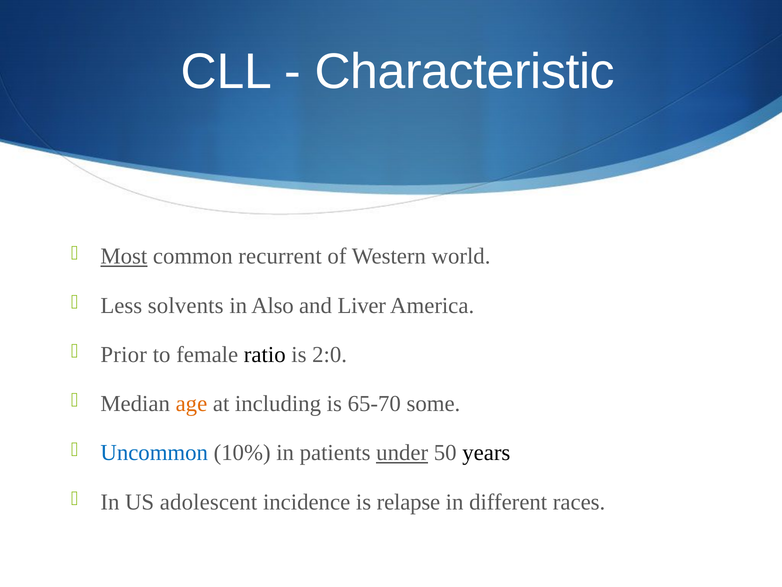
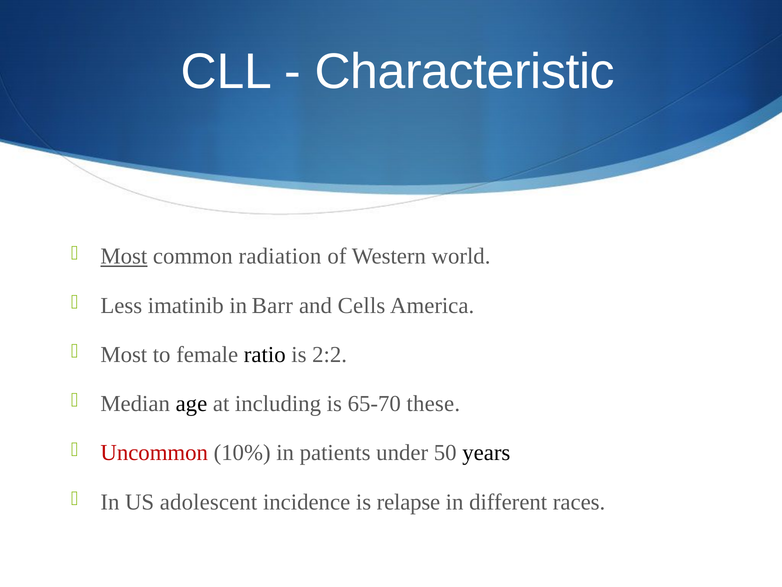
recurrent: recurrent -> radiation (280, 256)
solvents: solvents -> imatinib (186, 305)
Also: Also -> Barr (272, 305)
Liver: Liver -> Cells (361, 305)
Prior: Prior -> Most (124, 354)
2:0: 2:0 -> 2:2 (330, 354)
age colour: orange -> black (191, 403)
some: some -> these (433, 403)
Uncommon colour: blue -> red (154, 453)
under underline: present -> none (402, 453)
